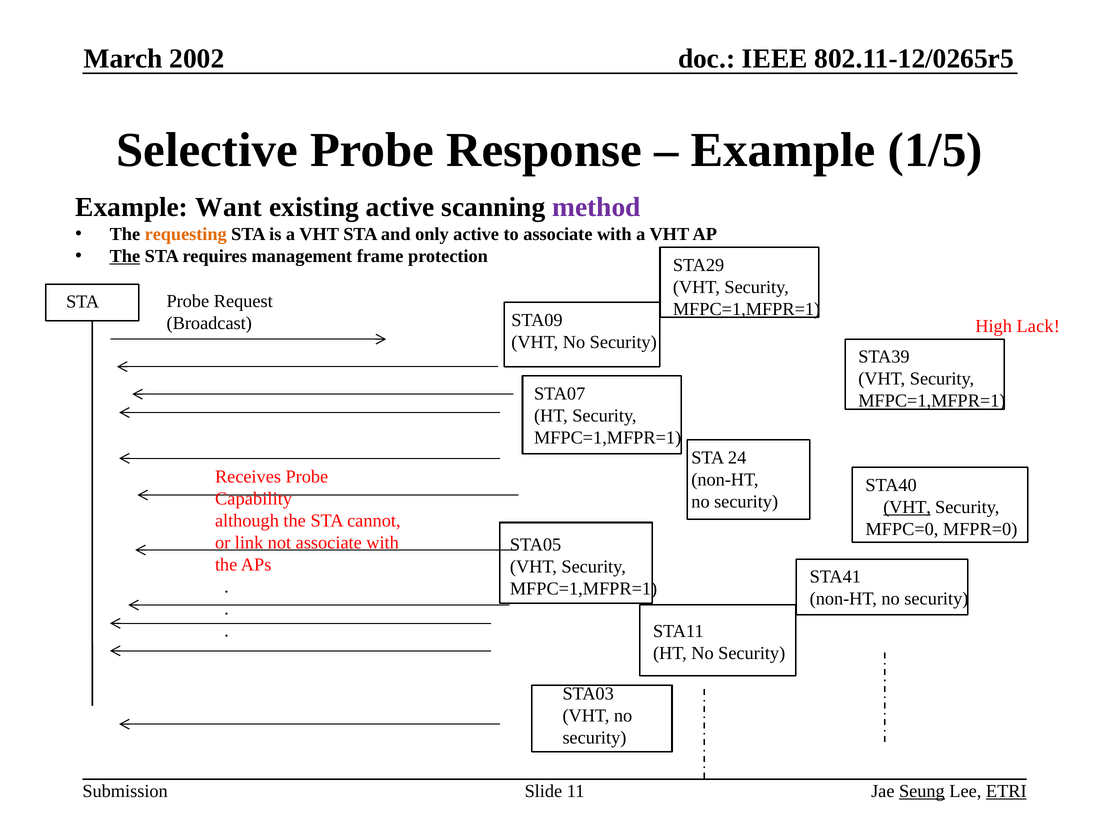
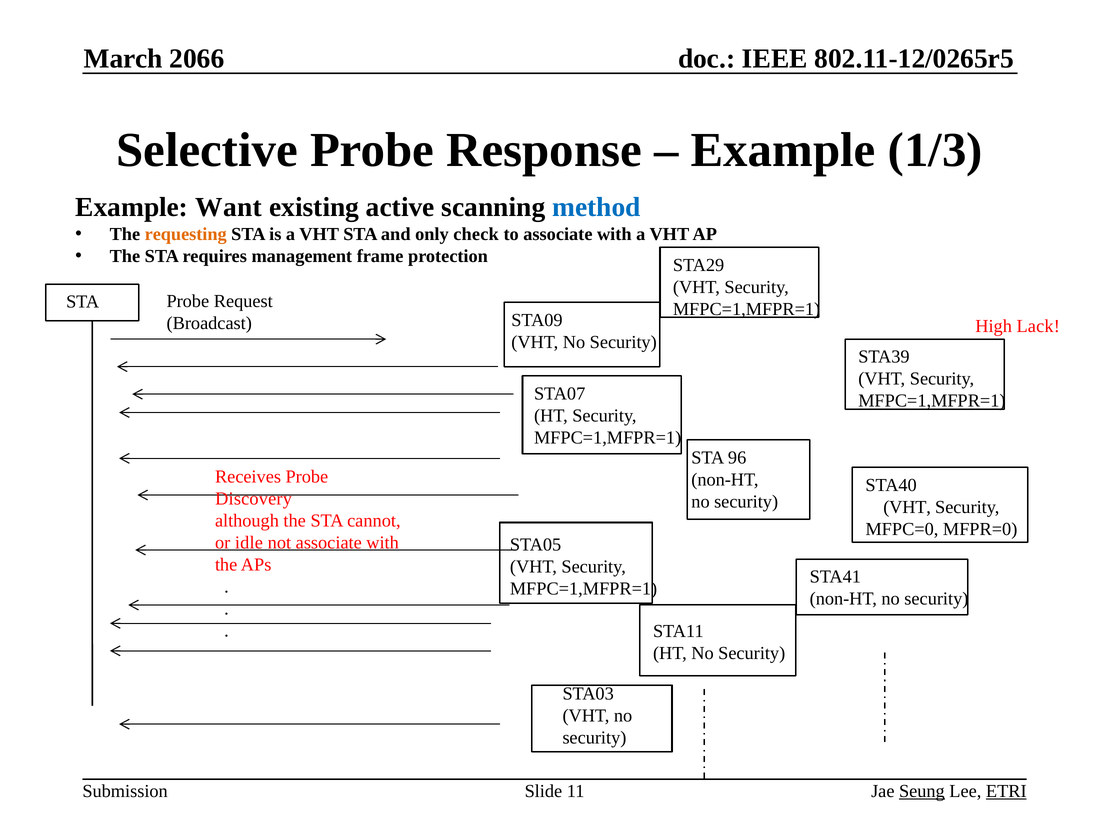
2002: 2002 -> 2066 (197, 59)
1/5: 1/5 -> 1/3 (935, 150)
method colour: purple -> blue (596, 207)
only active: active -> check (476, 234)
The underline: present -> none (125, 256)
24: 24 -> 96 (737, 458)
Capability: Capability -> Discovery (254, 499)
VHT underline: present -> none (907, 507)
link: link -> idle (249, 543)
